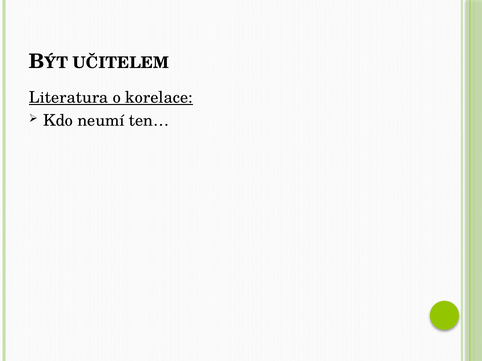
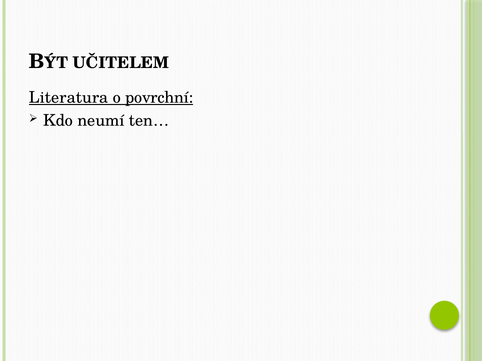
korelace: korelace -> povrchní (159, 98)
